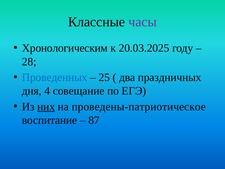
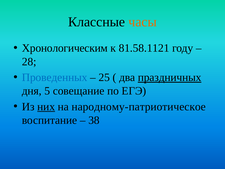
часы colour: purple -> orange (143, 22)
20.03.2025: 20.03.2025 -> 81.58.1121 (144, 48)
праздничных underline: none -> present (170, 77)
4: 4 -> 5 (47, 91)
проведены-патриотическое: проведены-патриотическое -> народному-патриотическое (139, 107)
87: 87 -> 38 (94, 120)
